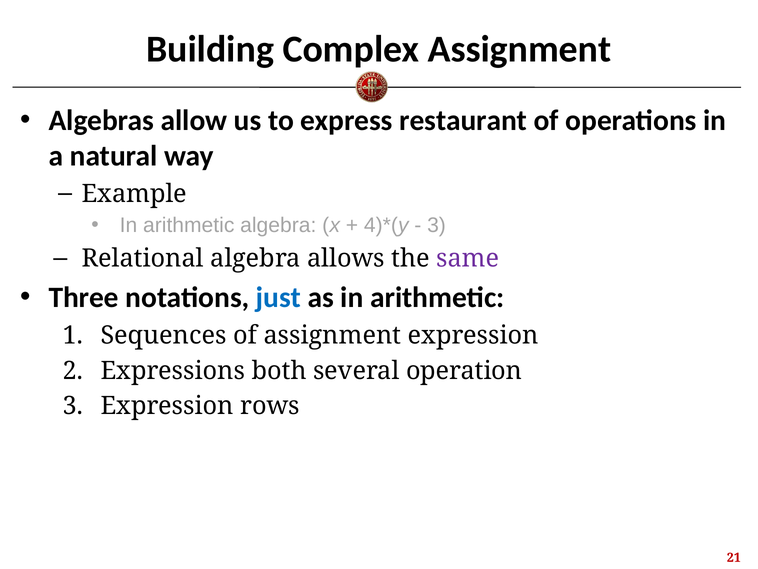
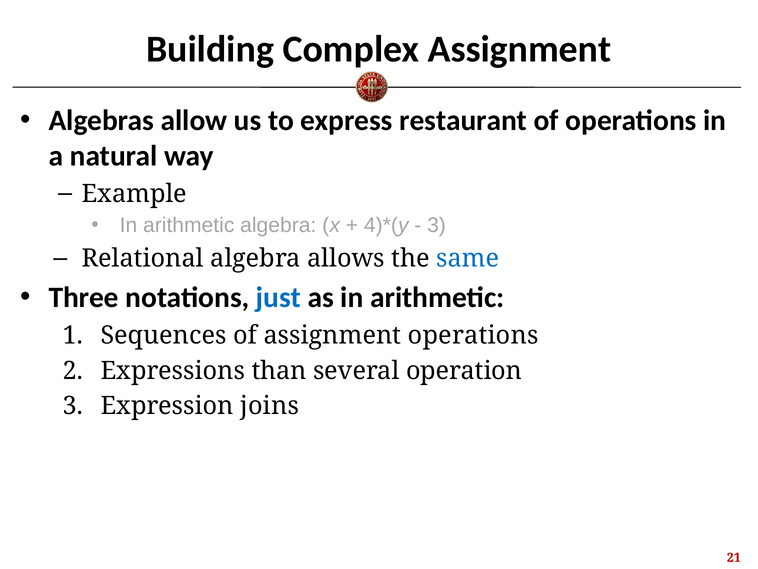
same colour: purple -> blue (468, 258)
assignment expression: expression -> operations (473, 335)
both: both -> than (279, 370)
rows: rows -> joins (270, 406)
